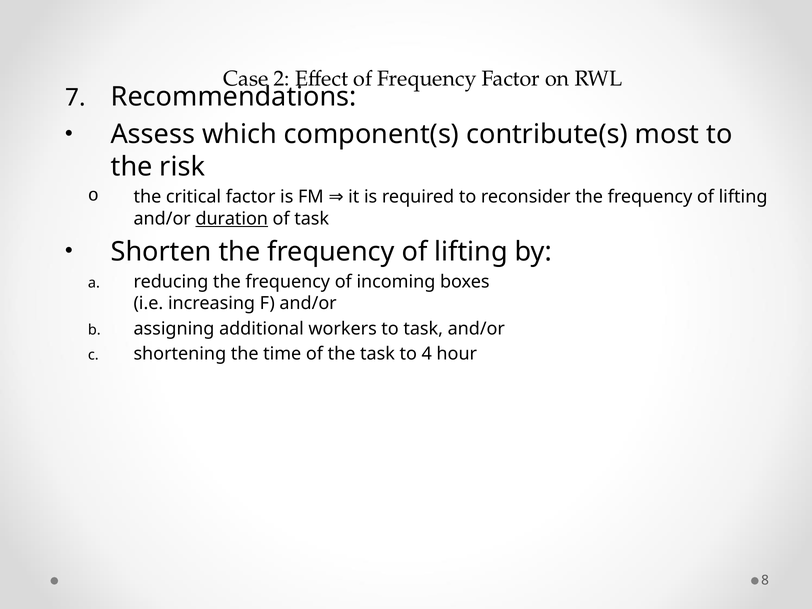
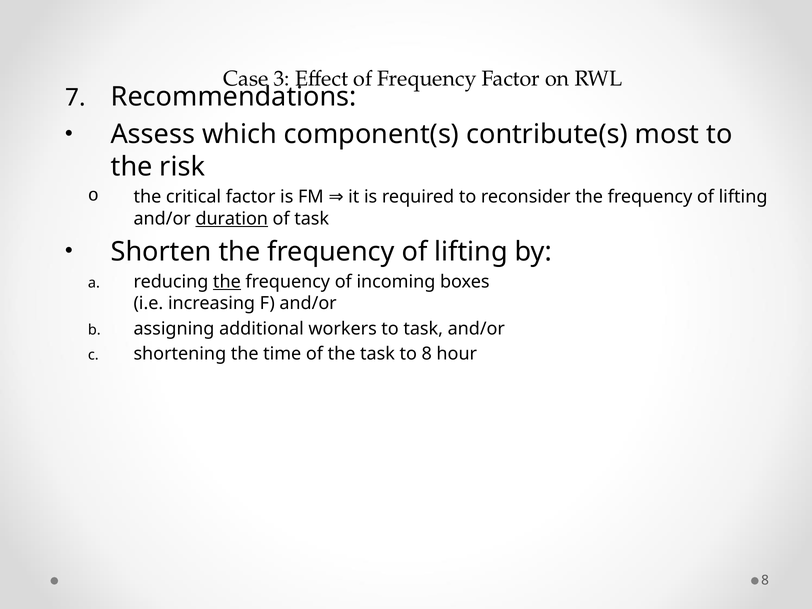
2: 2 -> 3 (282, 79)
the underline: none -> present (227, 282)
to 4: 4 -> 8 (427, 354)
